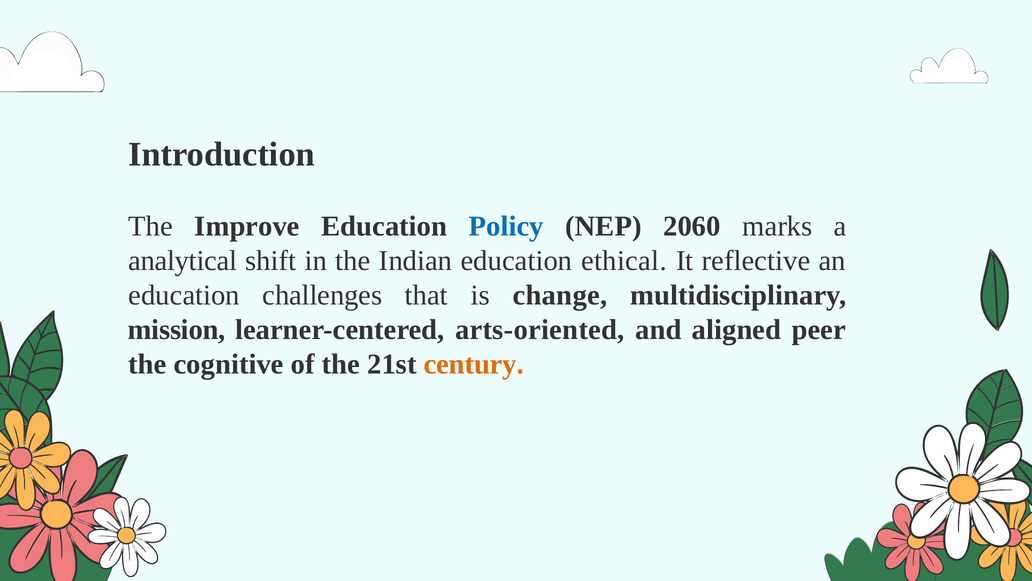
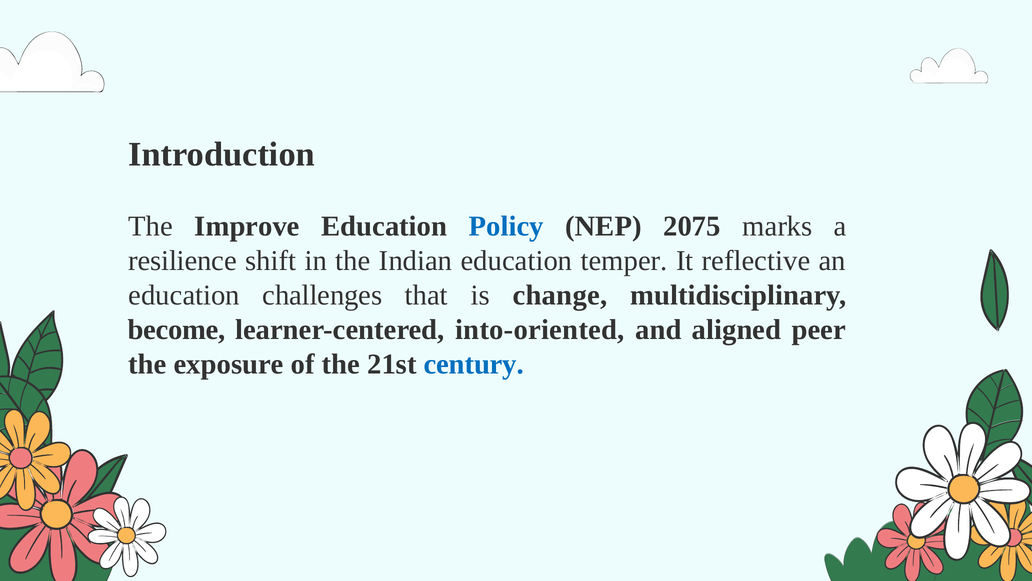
2060: 2060 -> 2075 (692, 226)
analytical: analytical -> resilience (183, 261)
ethical: ethical -> temper (624, 261)
mission: mission -> become (177, 329)
arts-oriented: arts-oriented -> into-oriented (540, 329)
cognitive: cognitive -> exposure (229, 364)
century colour: orange -> blue (474, 364)
